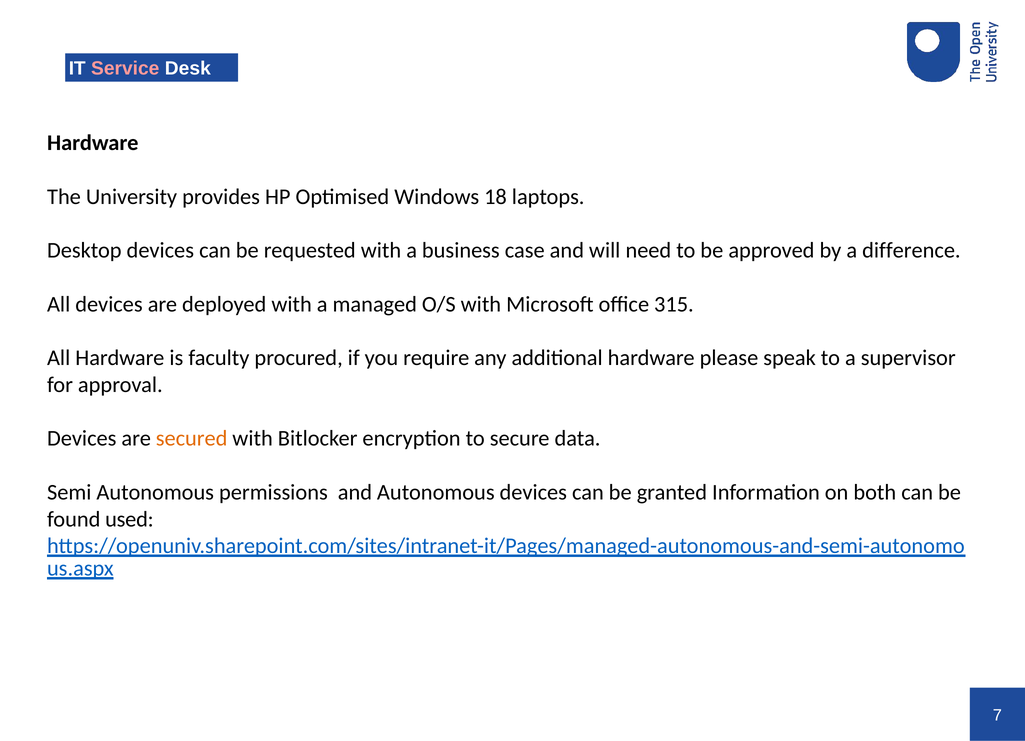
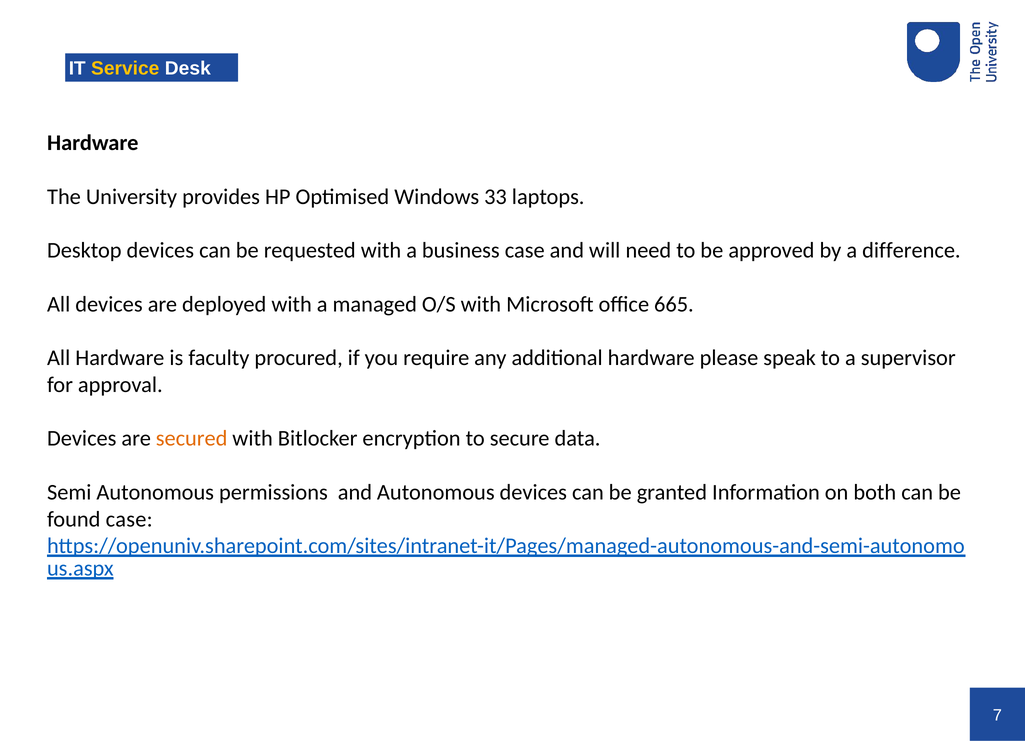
Service colour: pink -> yellow (125, 68)
18: 18 -> 33 (495, 197)
315: 315 -> 665 (674, 304)
found used: used -> case (129, 519)
